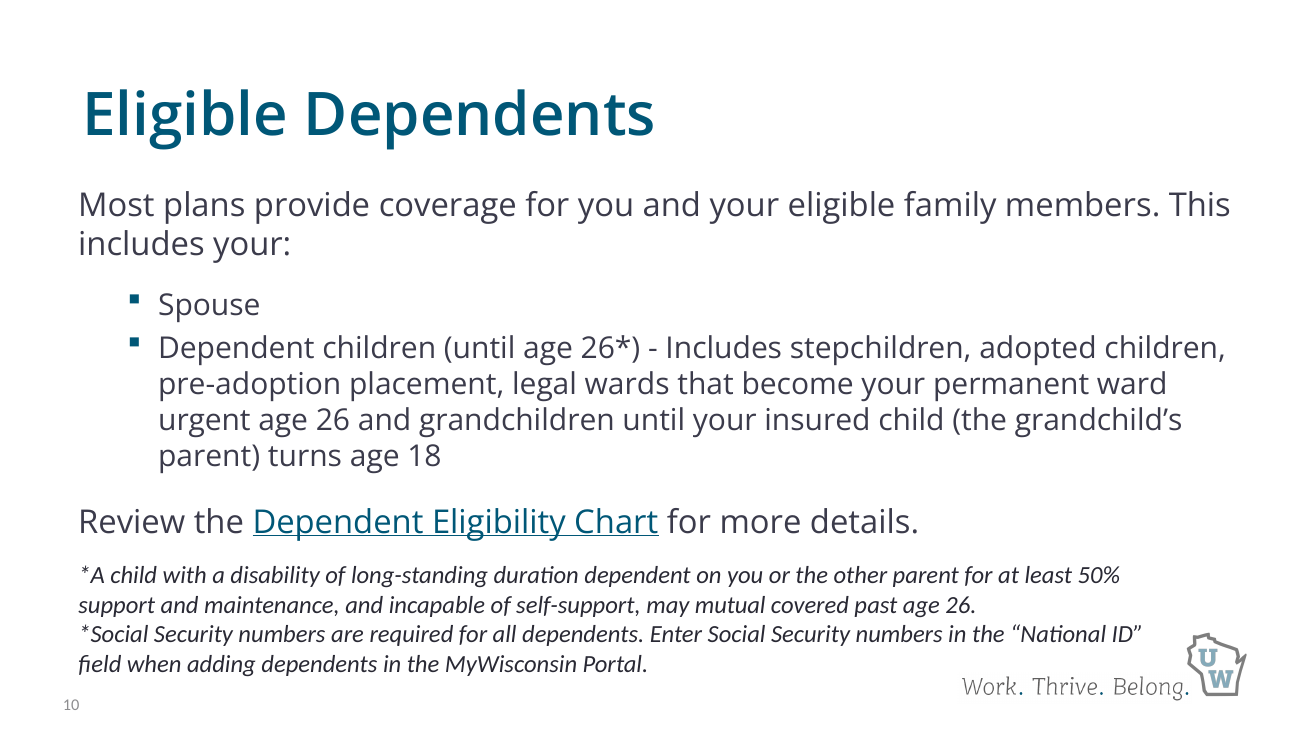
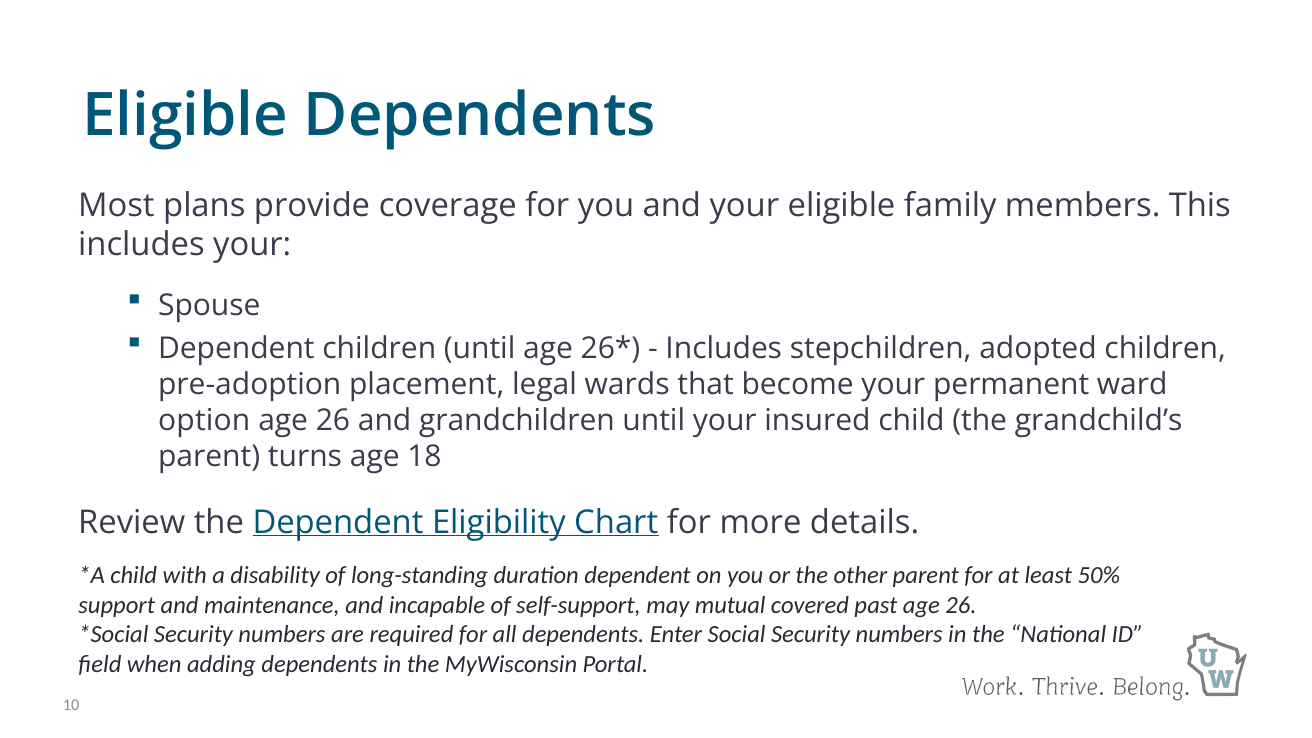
urgent: urgent -> option (204, 420)
